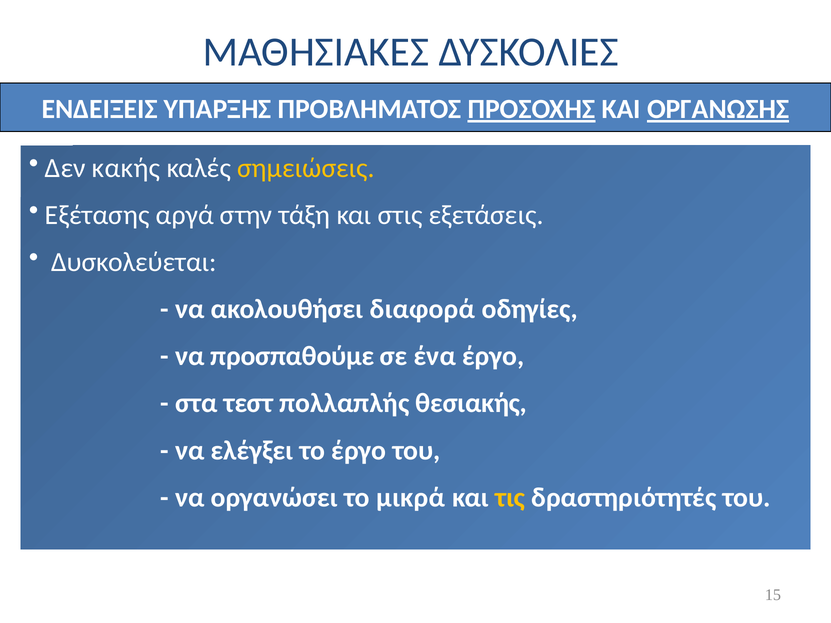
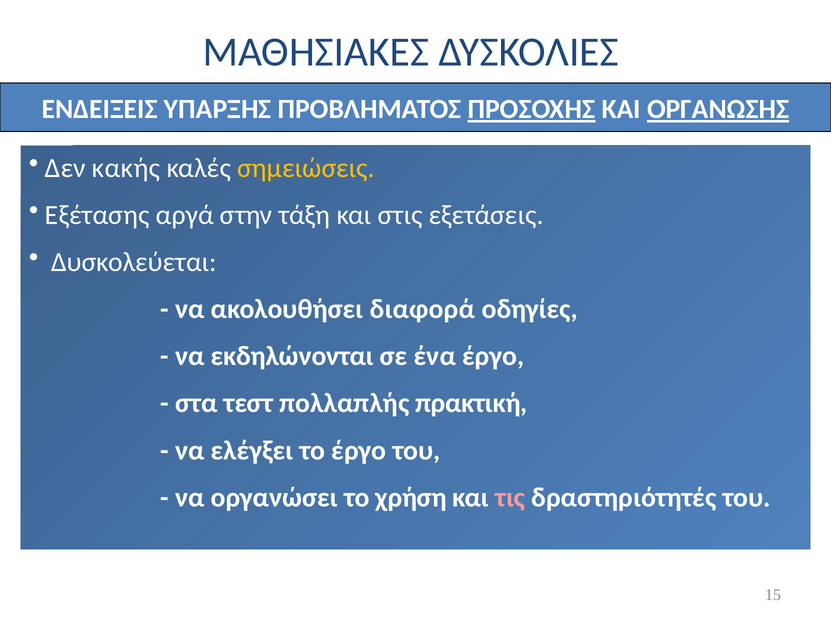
προσπαθούμε: προσπαθούμε -> εκδηλώνονται (292, 356)
θεσιακής: θεσιακής -> πρακτική (471, 403)
μικρά: μικρά -> χρήση (411, 498)
τις colour: yellow -> pink (510, 498)
